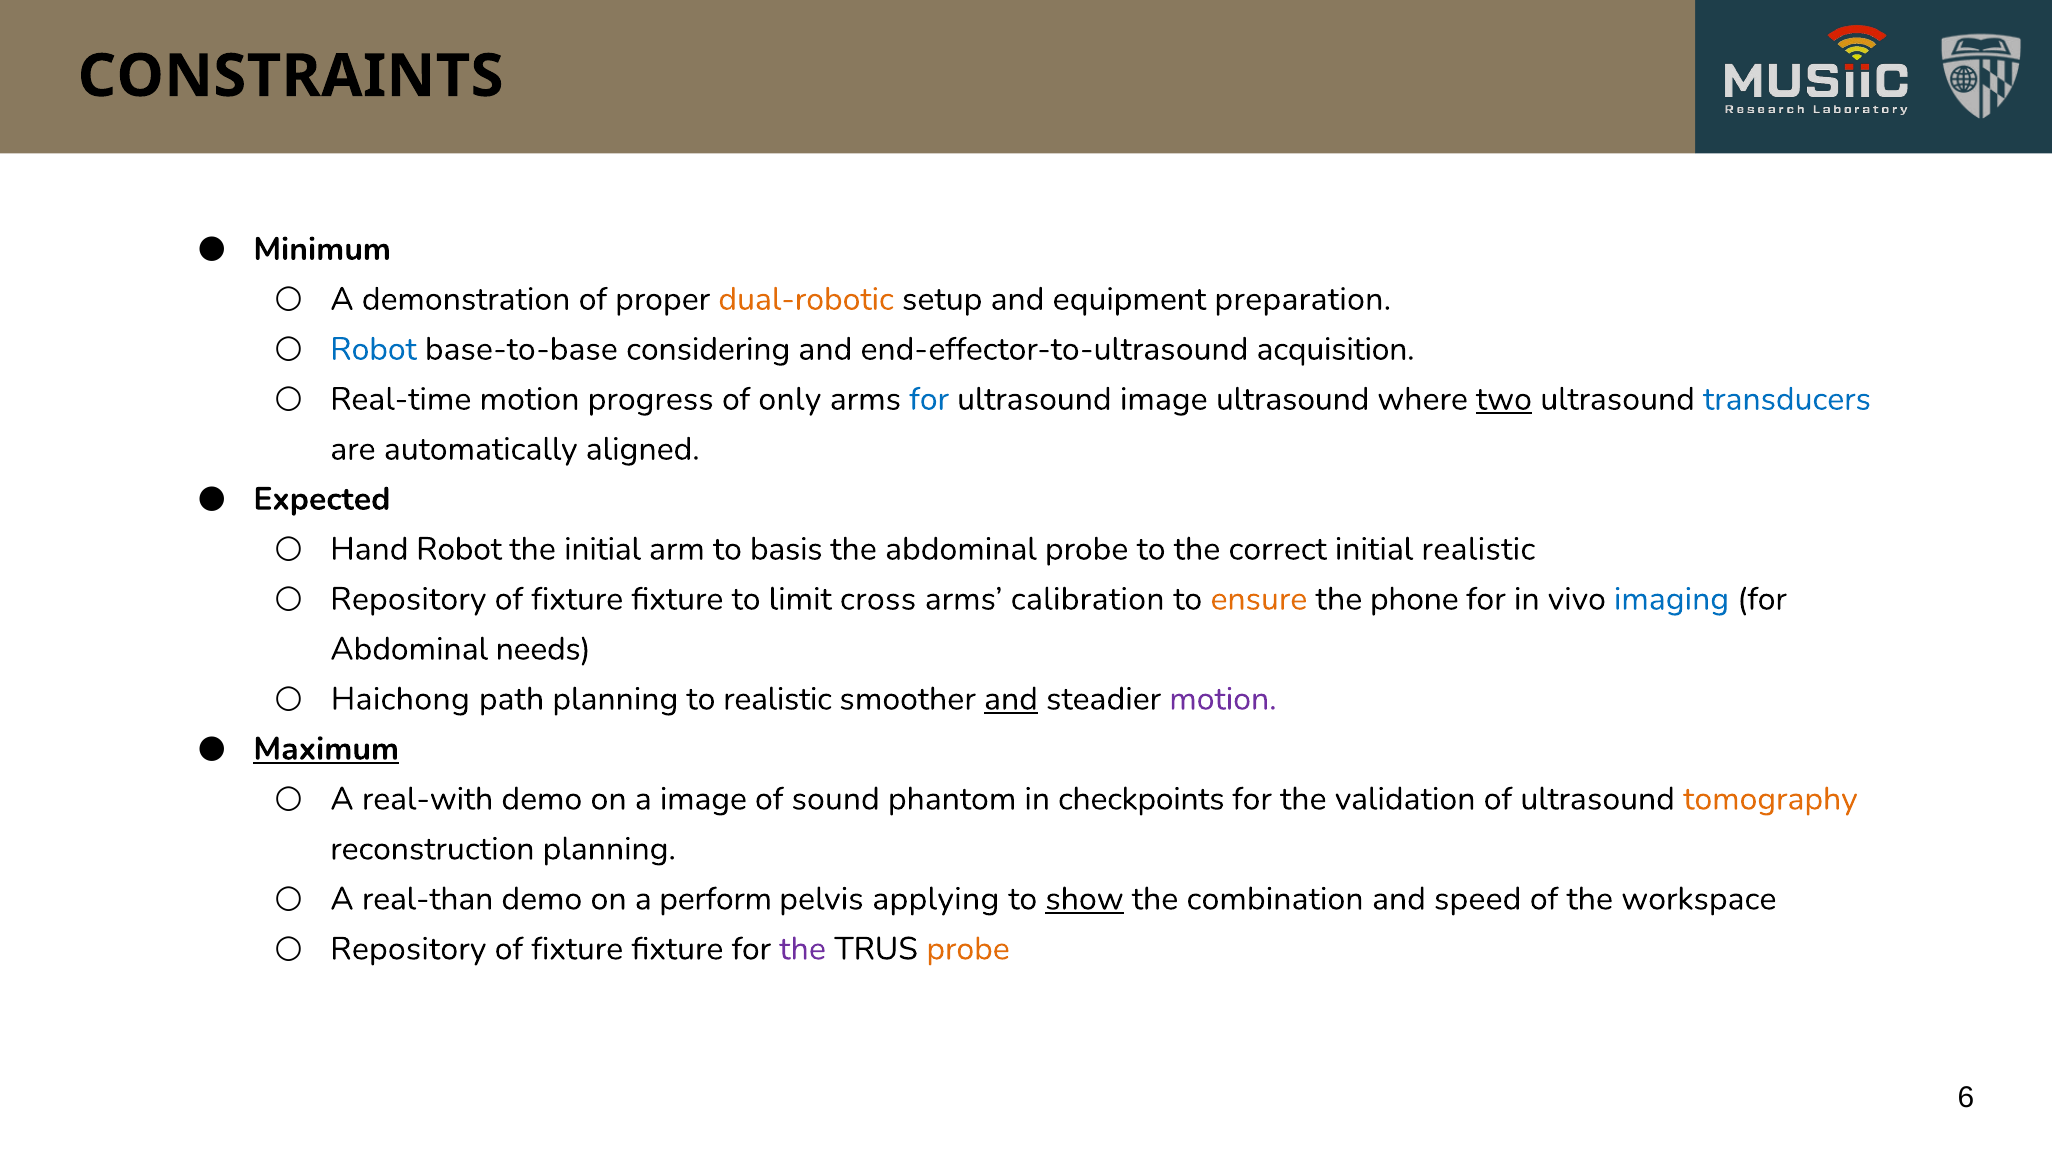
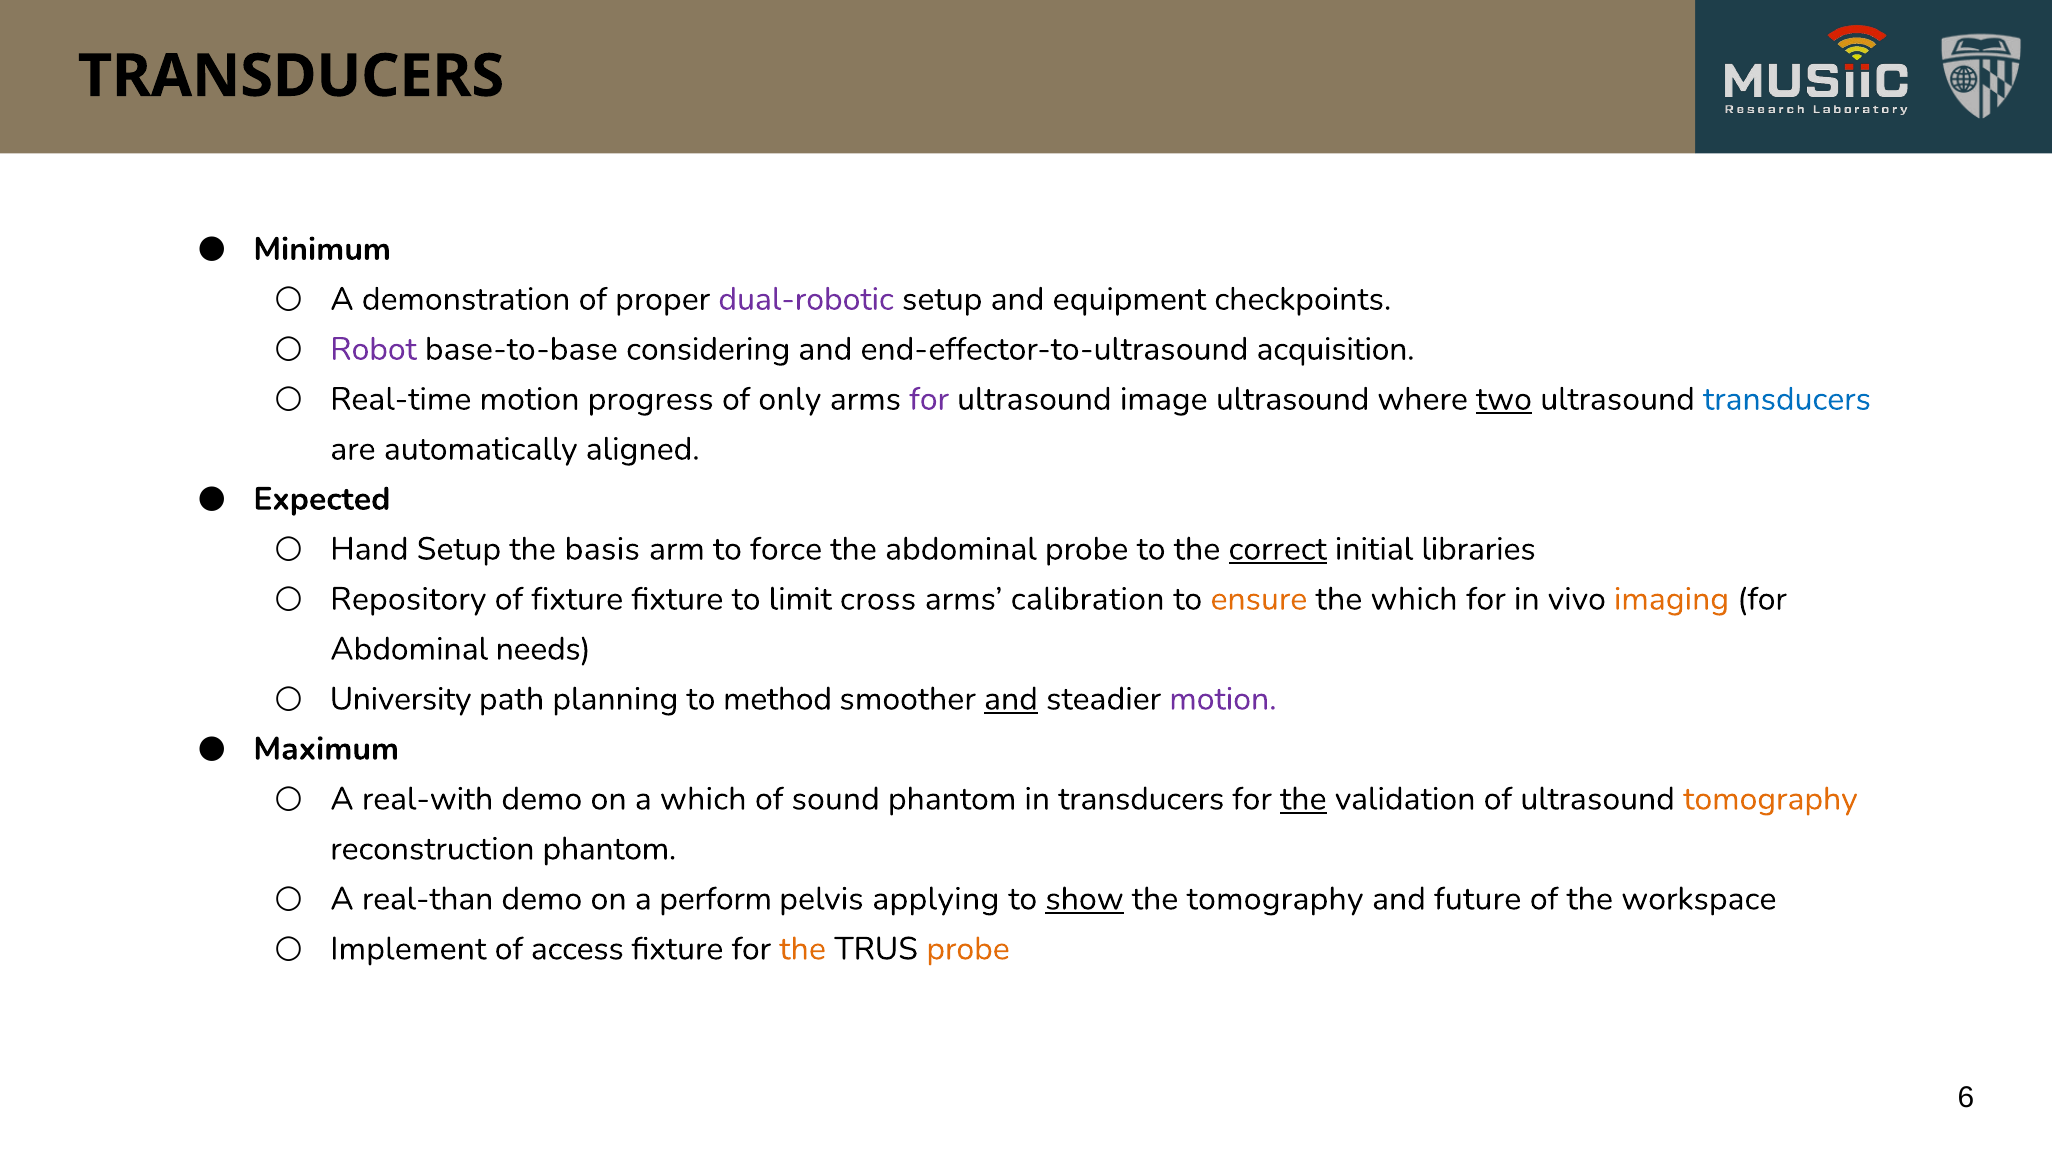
CONSTRAINTS: CONSTRAINTS -> TRANSDUCERS (291, 76)
dual-robotic colour: orange -> purple (806, 299)
preparation: preparation -> checkpoints (1303, 299)
Robot colour: blue -> purple (374, 349)
for colour: blue -> purple (929, 399)
Hand Robot: Robot -> Setup (459, 549)
the initial: initial -> basis (602, 549)
basis: basis -> force (786, 549)
correct underline: none -> present (1278, 549)
initial realistic: realistic -> libraries (1479, 549)
the phone: phone -> which (1414, 599)
imaging colour: blue -> orange (1672, 599)
Haichong: Haichong -> University (401, 699)
to realistic: realistic -> method (778, 699)
Maximum underline: present -> none (326, 749)
a image: image -> which (703, 799)
in checkpoints: checkpoints -> transducers (1141, 799)
the underline: none -> present (1303, 799)
reconstruction planning: planning -> phantom (609, 849)
the combination: combination -> tomography (1275, 899)
speed: speed -> future (1478, 899)
Repository: Repository -> Implement (408, 949)
fixture: fixture -> access (577, 949)
the colour: purple -> orange (803, 949)
